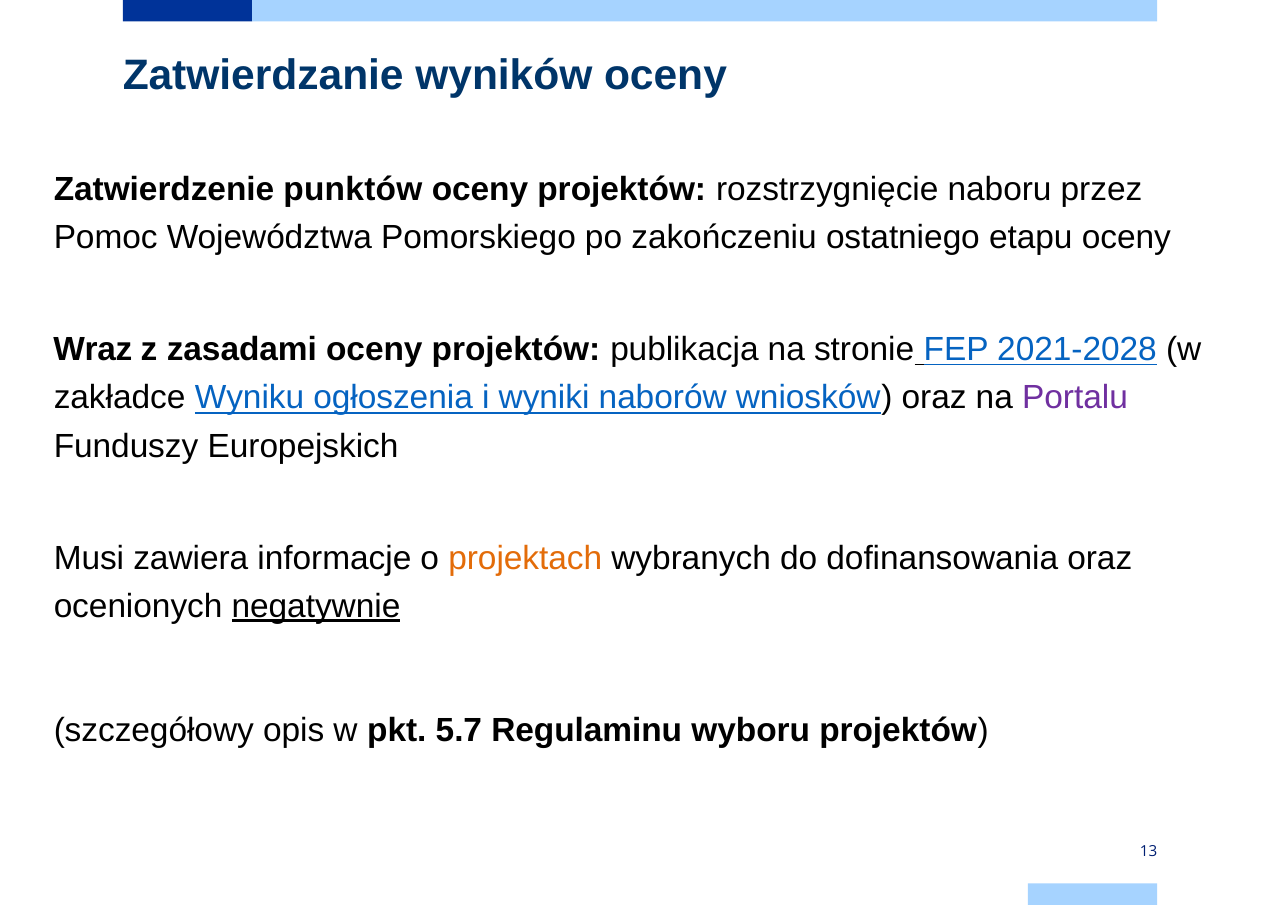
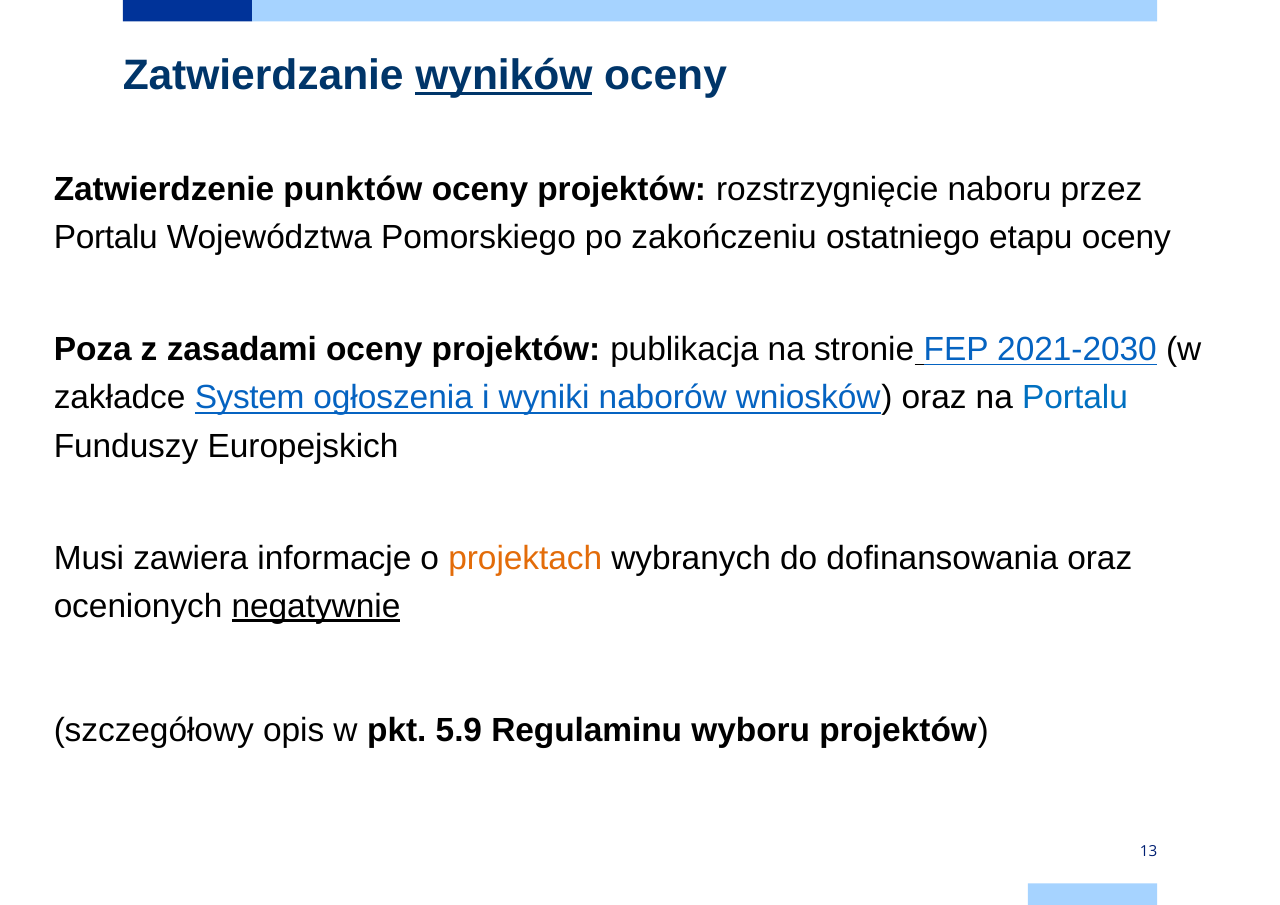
wyników underline: none -> present (504, 75)
Pomoc: Pomoc -> Portalu (106, 238)
Wraz: Wraz -> Poza (93, 350)
2021-2028: 2021-2028 -> 2021-2030 (1077, 350)
Wyniku: Wyniku -> System (250, 398)
Portalu colour: purple -> blue (1075, 398)
5.7: 5.7 -> 5.9 (459, 730)
